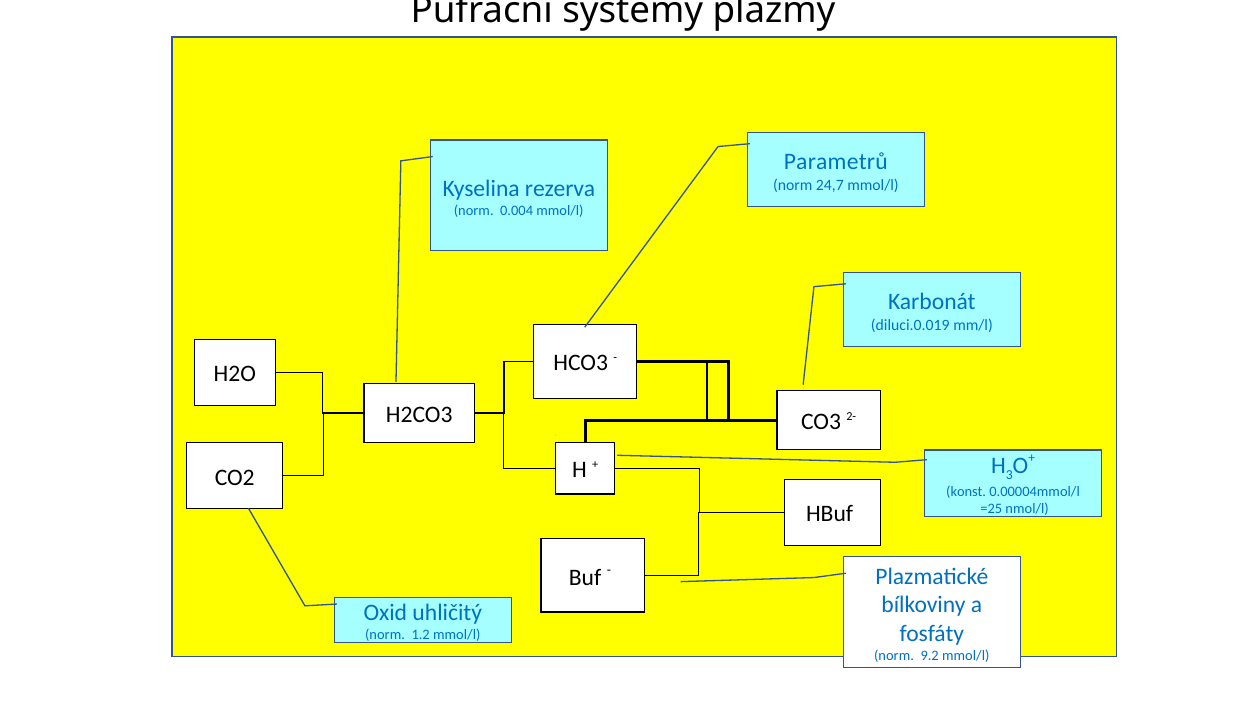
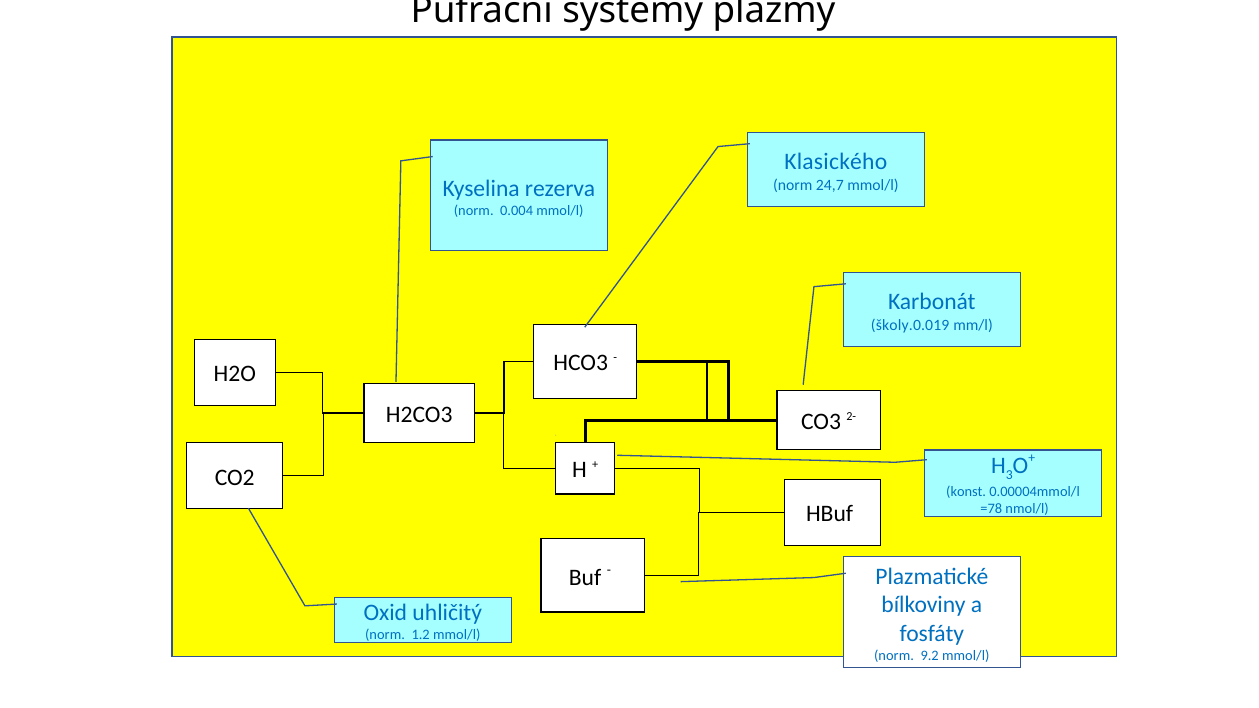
Parametrů: Parametrů -> Klasického (836, 162)
diluci.0.019: diluci.0.019 -> školy.0.019 (910, 325)
=25: =25 -> =78 (991, 509)
